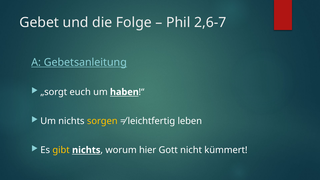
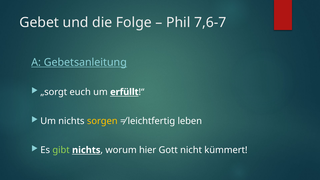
2,6-7: 2,6-7 -> 7,6-7 (210, 22)
haben: haben -> erfüllt (124, 92)
gibt colour: yellow -> light green (61, 150)
